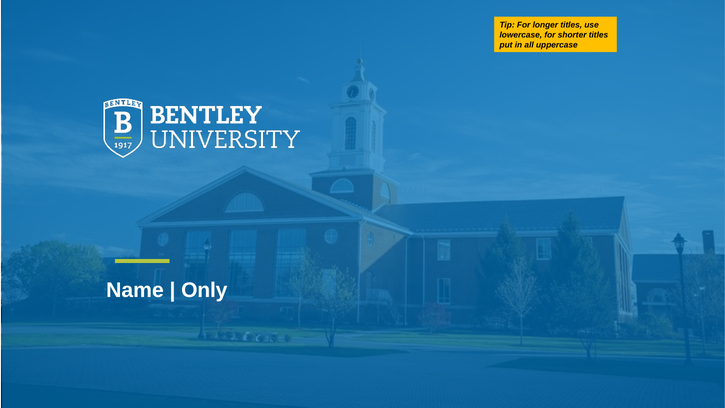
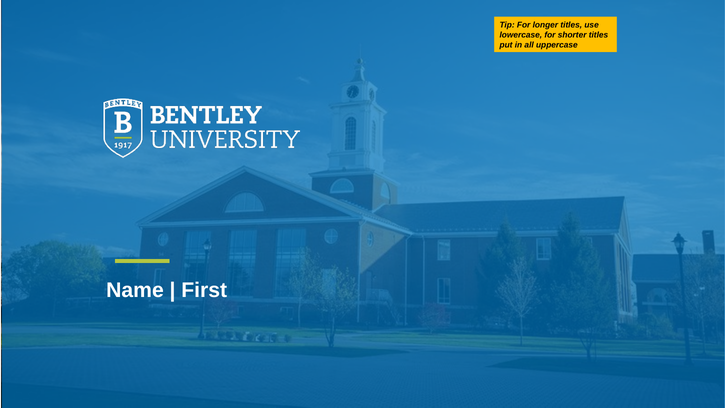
Only: Only -> First (204, 290)
